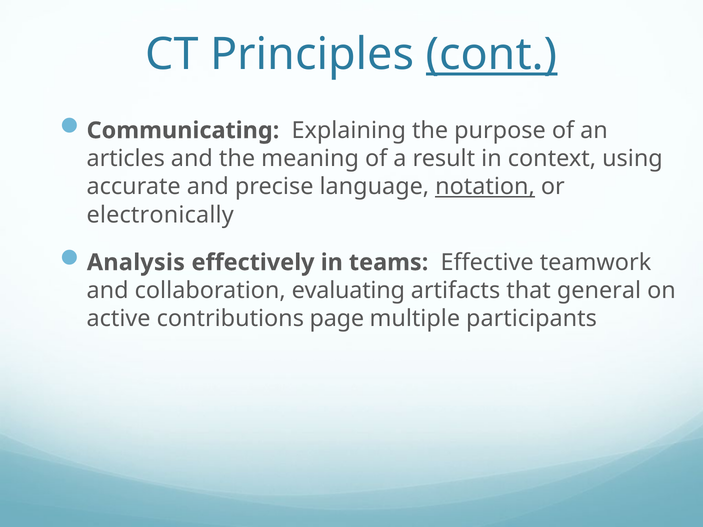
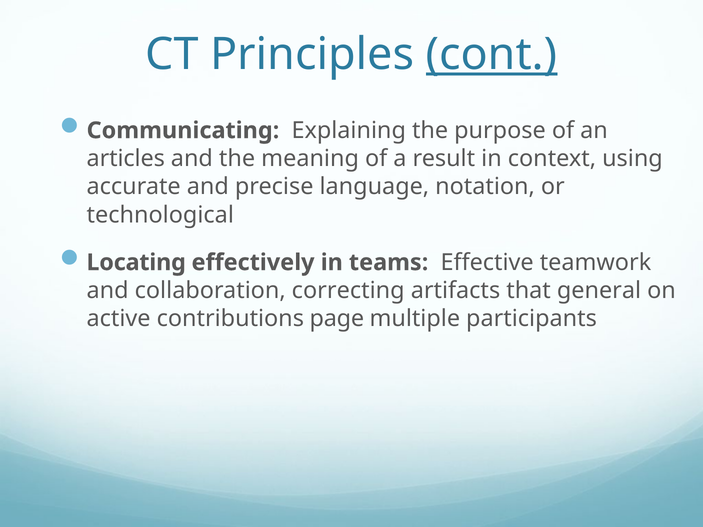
notation underline: present -> none (485, 187)
electronically: electronically -> technological (160, 215)
Analysis: Analysis -> Locating (136, 263)
evaluating: evaluating -> correcting (348, 291)
